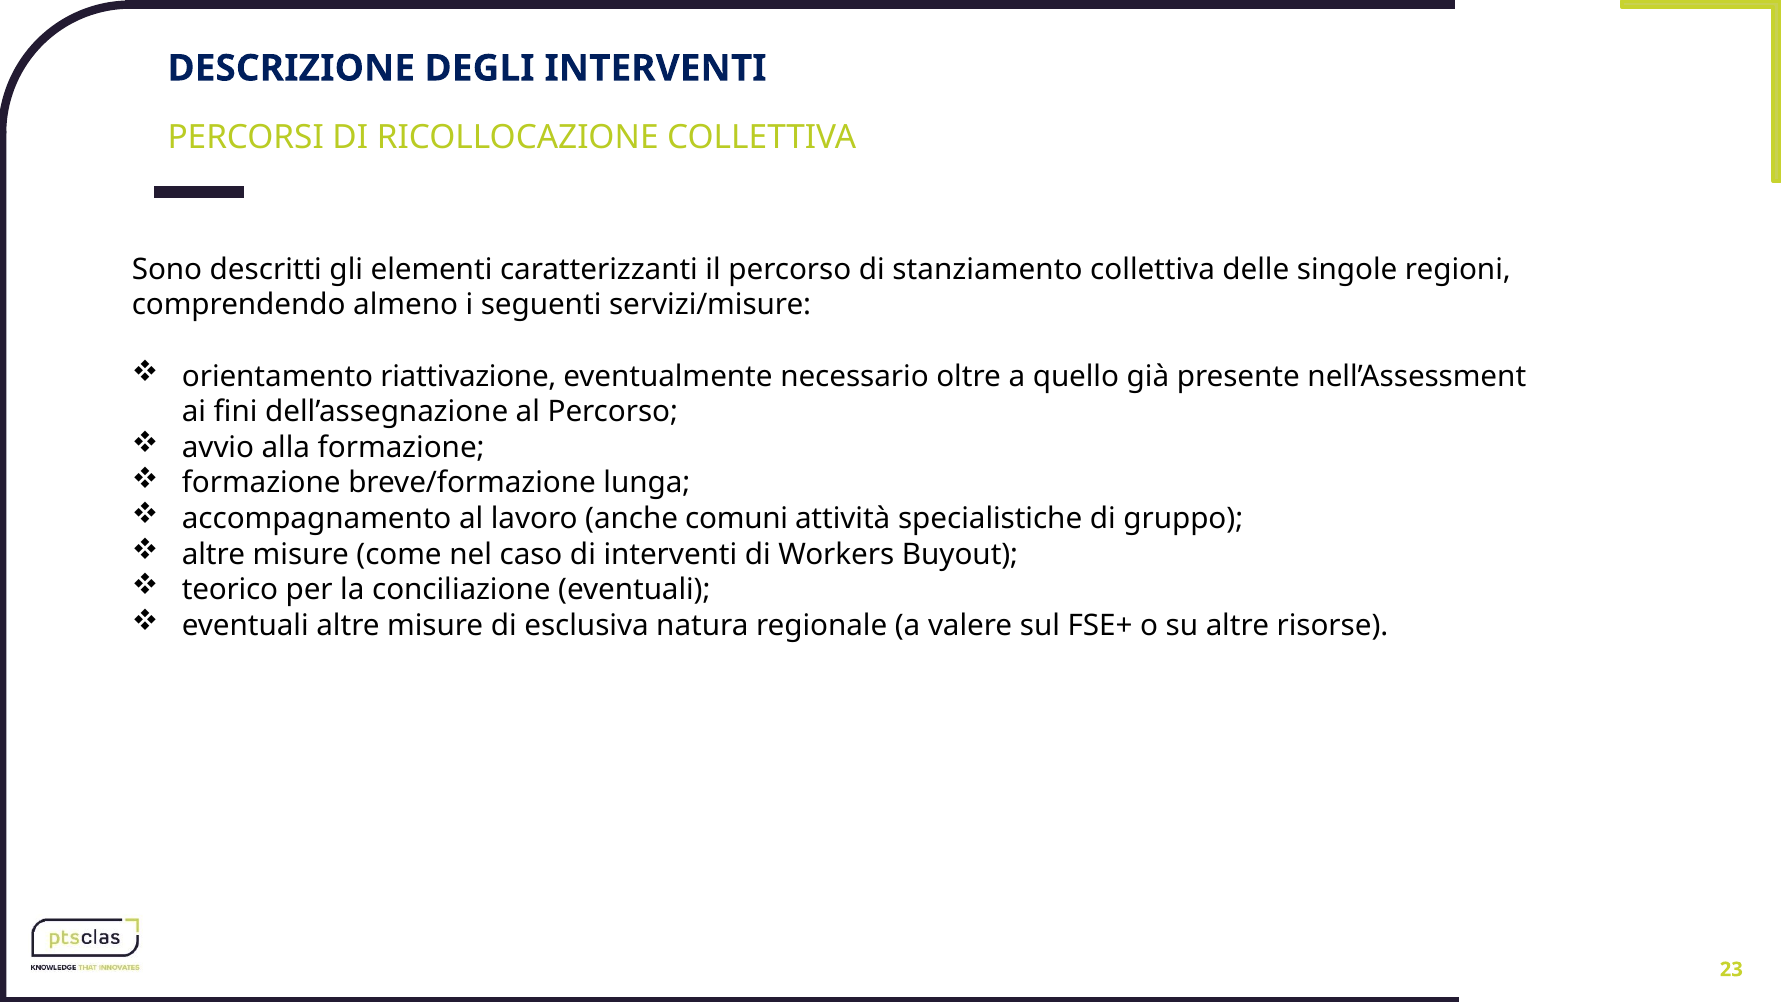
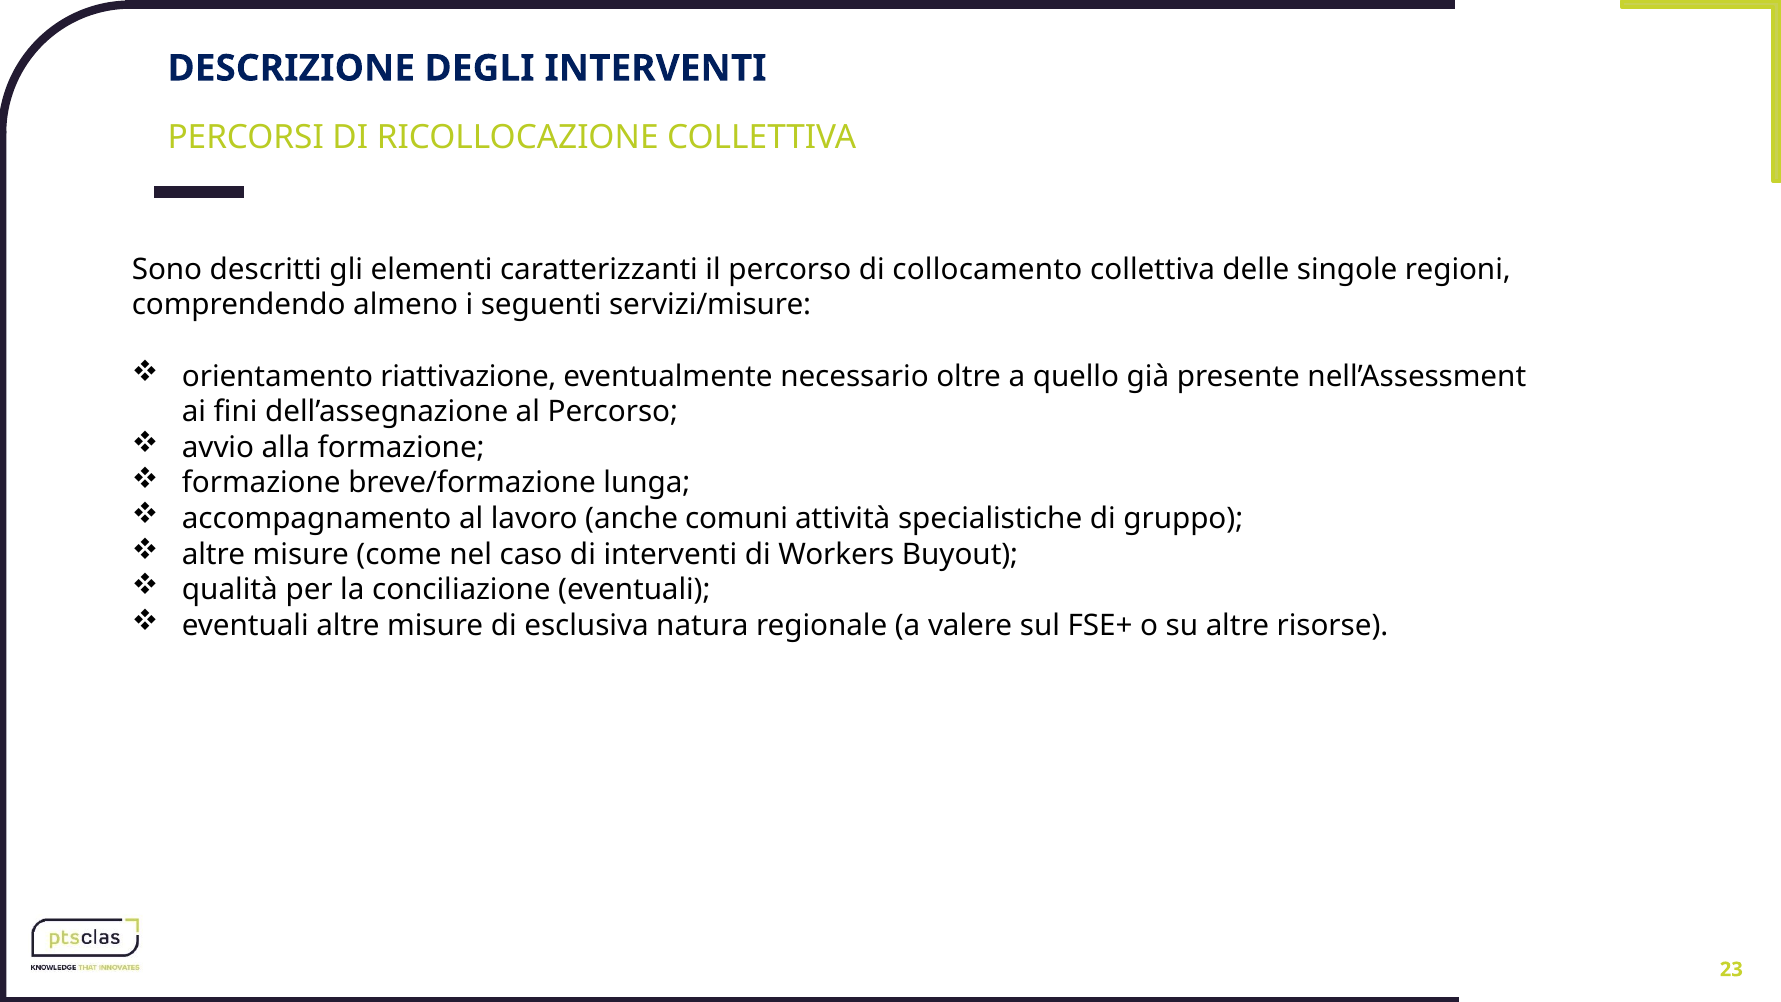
stanziamento: stanziamento -> collocamento (987, 269)
teorico: teorico -> qualità (230, 590)
